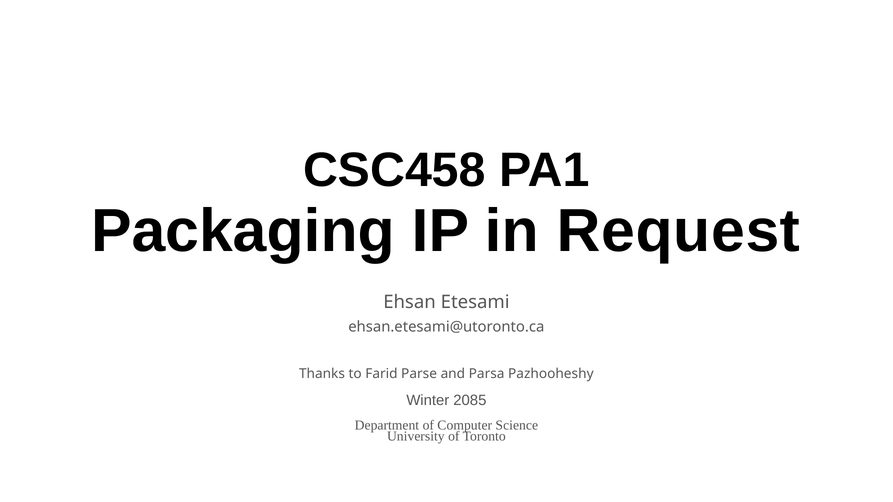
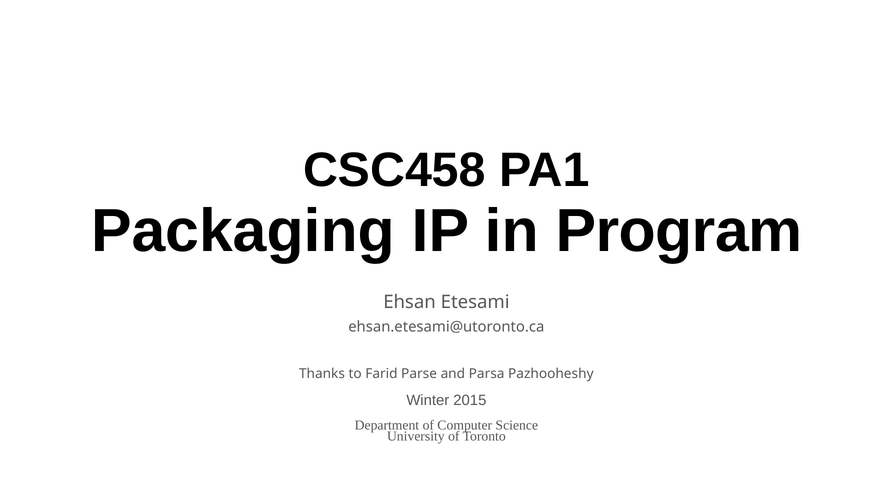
Request: Request -> Program (679, 231)
2085: 2085 -> 2015 (470, 401)
